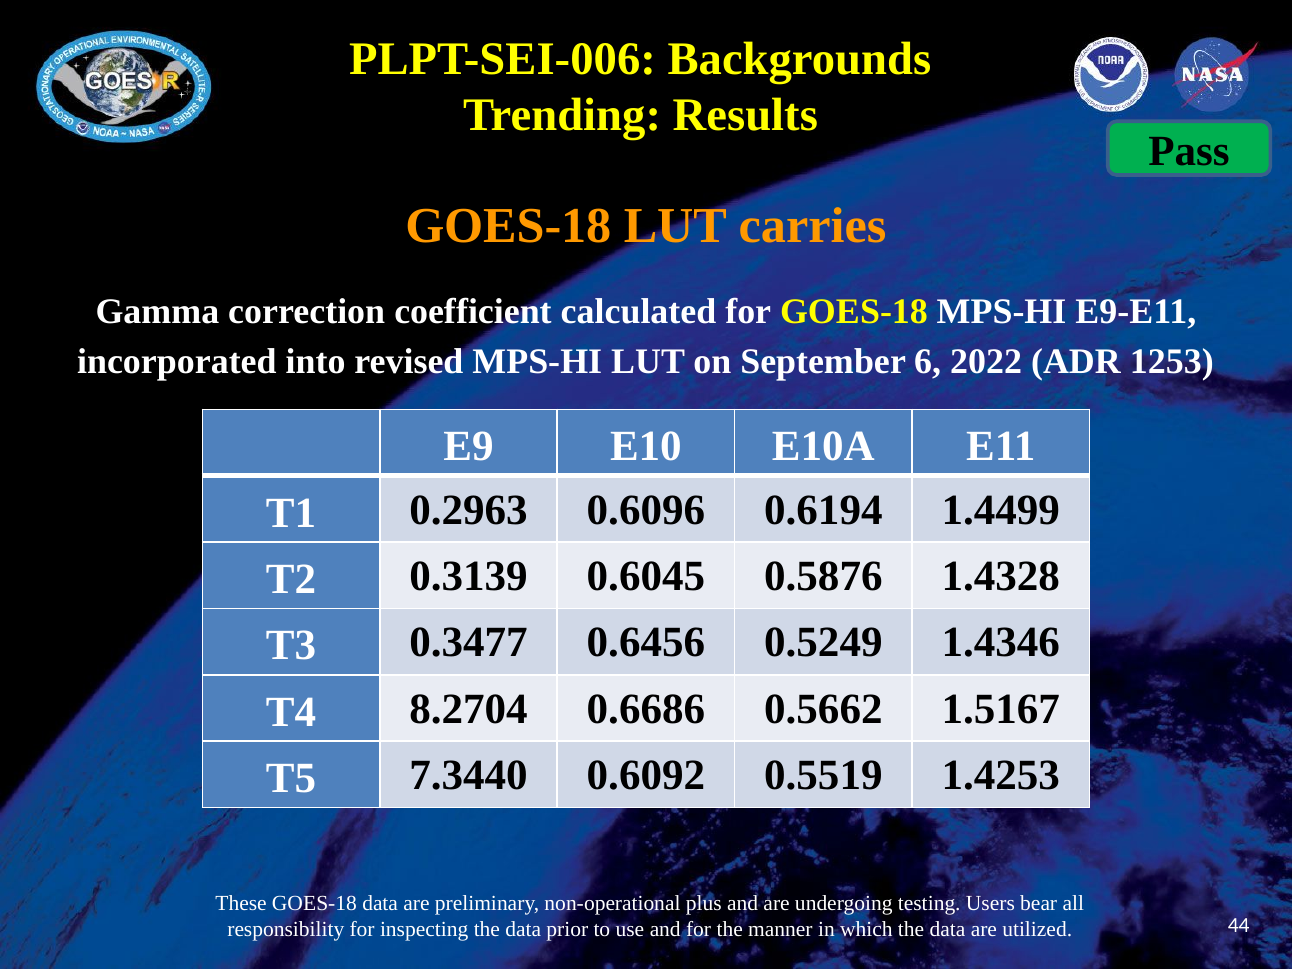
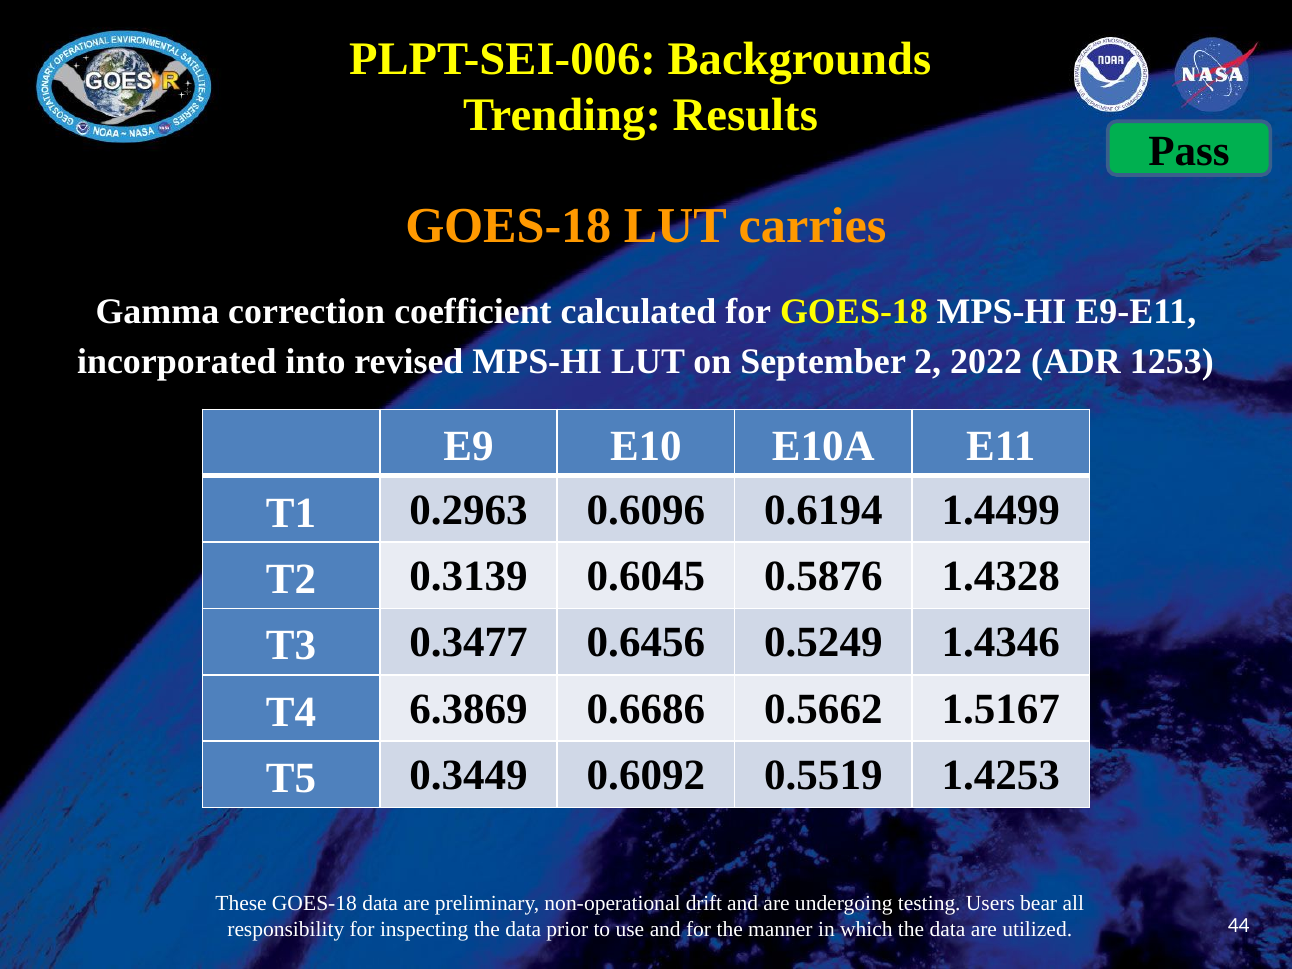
6: 6 -> 2 (928, 362)
8.2704: 8.2704 -> 6.3869 (469, 709)
7.3440: 7.3440 -> 0.3449 (469, 775)
plus: plus -> drift (704, 904)
